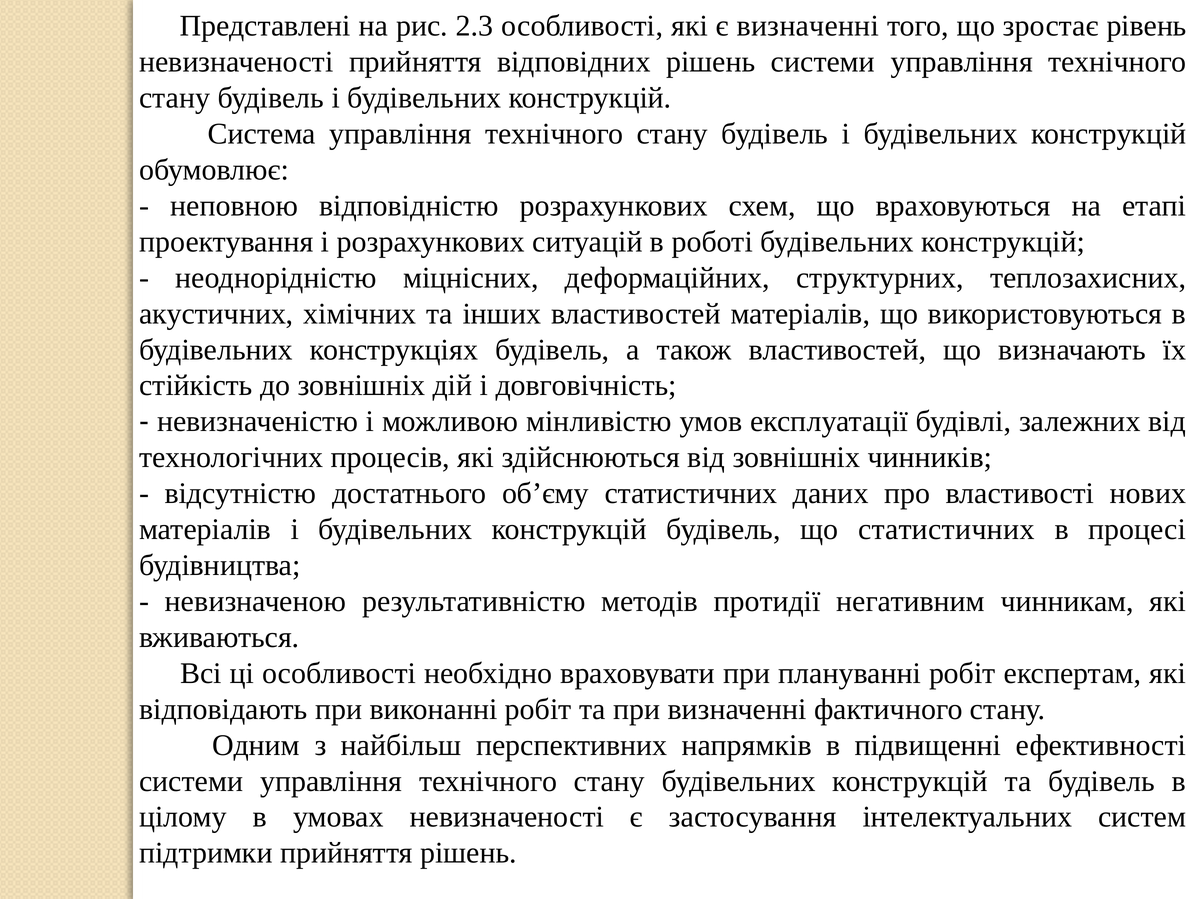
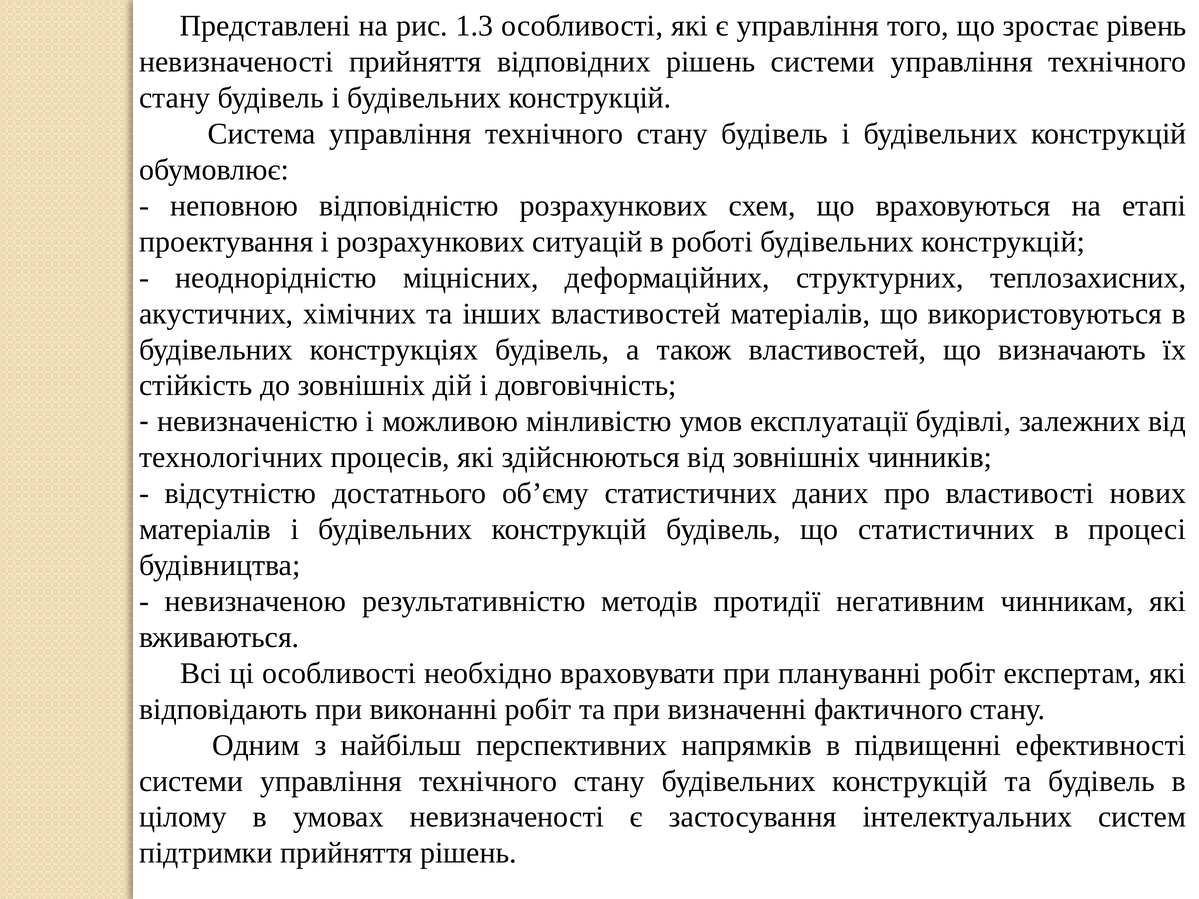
2.3: 2.3 -> 1.3 (475, 26)
є визначенні: визначенні -> управління (808, 26)
